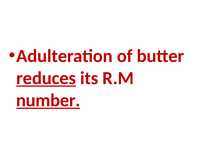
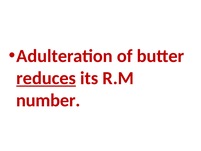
number underline: present -> none (48, 100)
